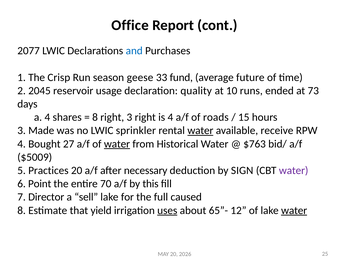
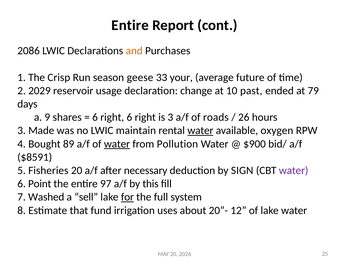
Office: Office -> Entire (130, 25)
2077: 2077 -> 2086 (29, 51)
and colour: blue -> orange (134, 51)
fund: fund -> your (181, 77)
2045: 2045 -> 2029 (39, 91)
quality: quality -> change (196, 91)
runs: runs -> past (251, 91)
73: 73 -> 79 (313, 91)
a 4: 4 -> 9 (47, 117)
8: 8 -> 6 (95, 117)
right 3: 3 -> 6 (129, 117)
is 4: 4 -> 3 (170, 117)
15: 15 -> 26 (244, 117)
sprinkler: sprinkler -> maintain (136, 130)
receive: receive -> oxygen (277, 130)
27: 27 -> 89 (69, 144)
Historical: Historical -> Pollution (177, 144)
$763: $763 -> $900 (255, 144)
$5009: $5009 -> $8591 (35, 157)
Practices: Practices -> Fisheries (48, 170)
70: 70 -> 97 (106, 184)
Director: Director -> Washed (46, 197)
for underline: none -> present (127, 197)
caused: caused -> system (186, 197)
yield: yield -> fund (101, 210)
uses underline: present -> none (167, 210)
65”-: 65”- -> 20”- (218, 210)
water underline: present -> none (294, 210)
